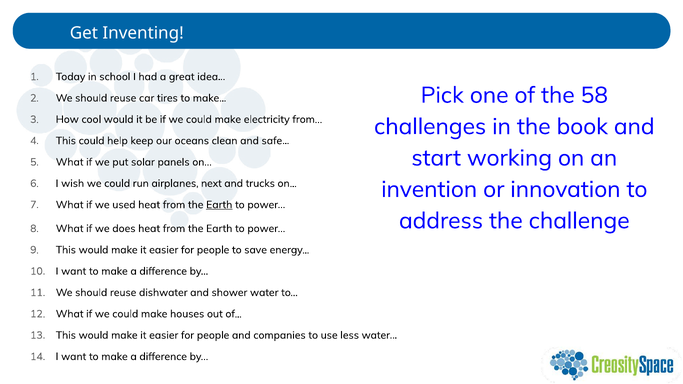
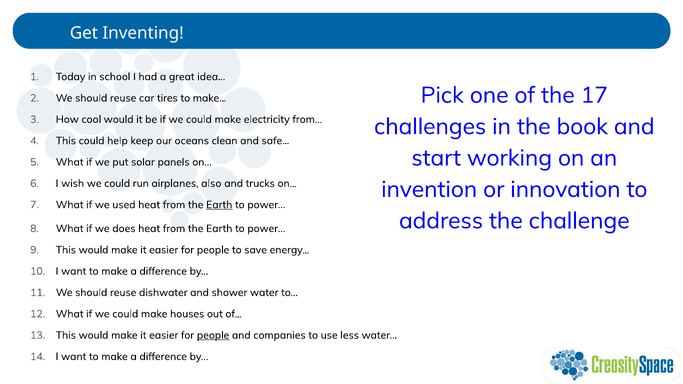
58: 58 -> 17 (594, 95)
next: next -> also (211, 184)
people underline: none -> present (213, 335)
